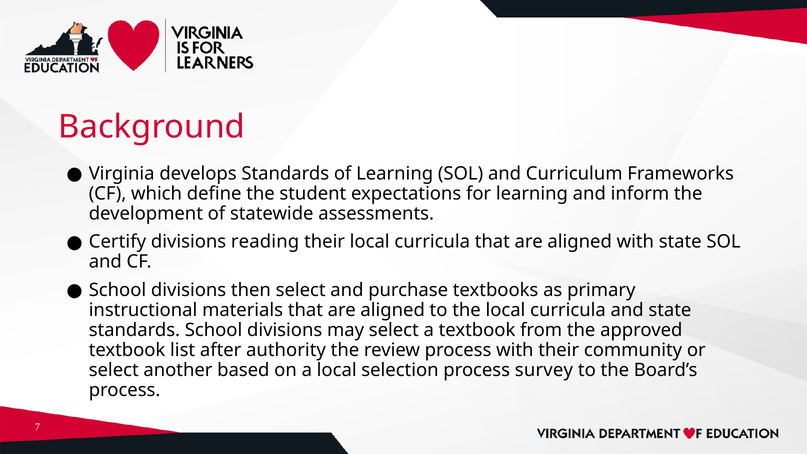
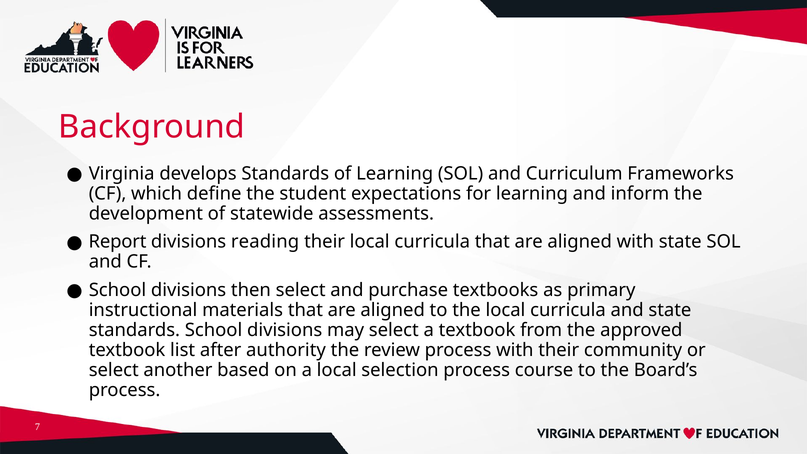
Certify: Certify -> Report (118, 242)
survey: survey -> course (544, 370)
